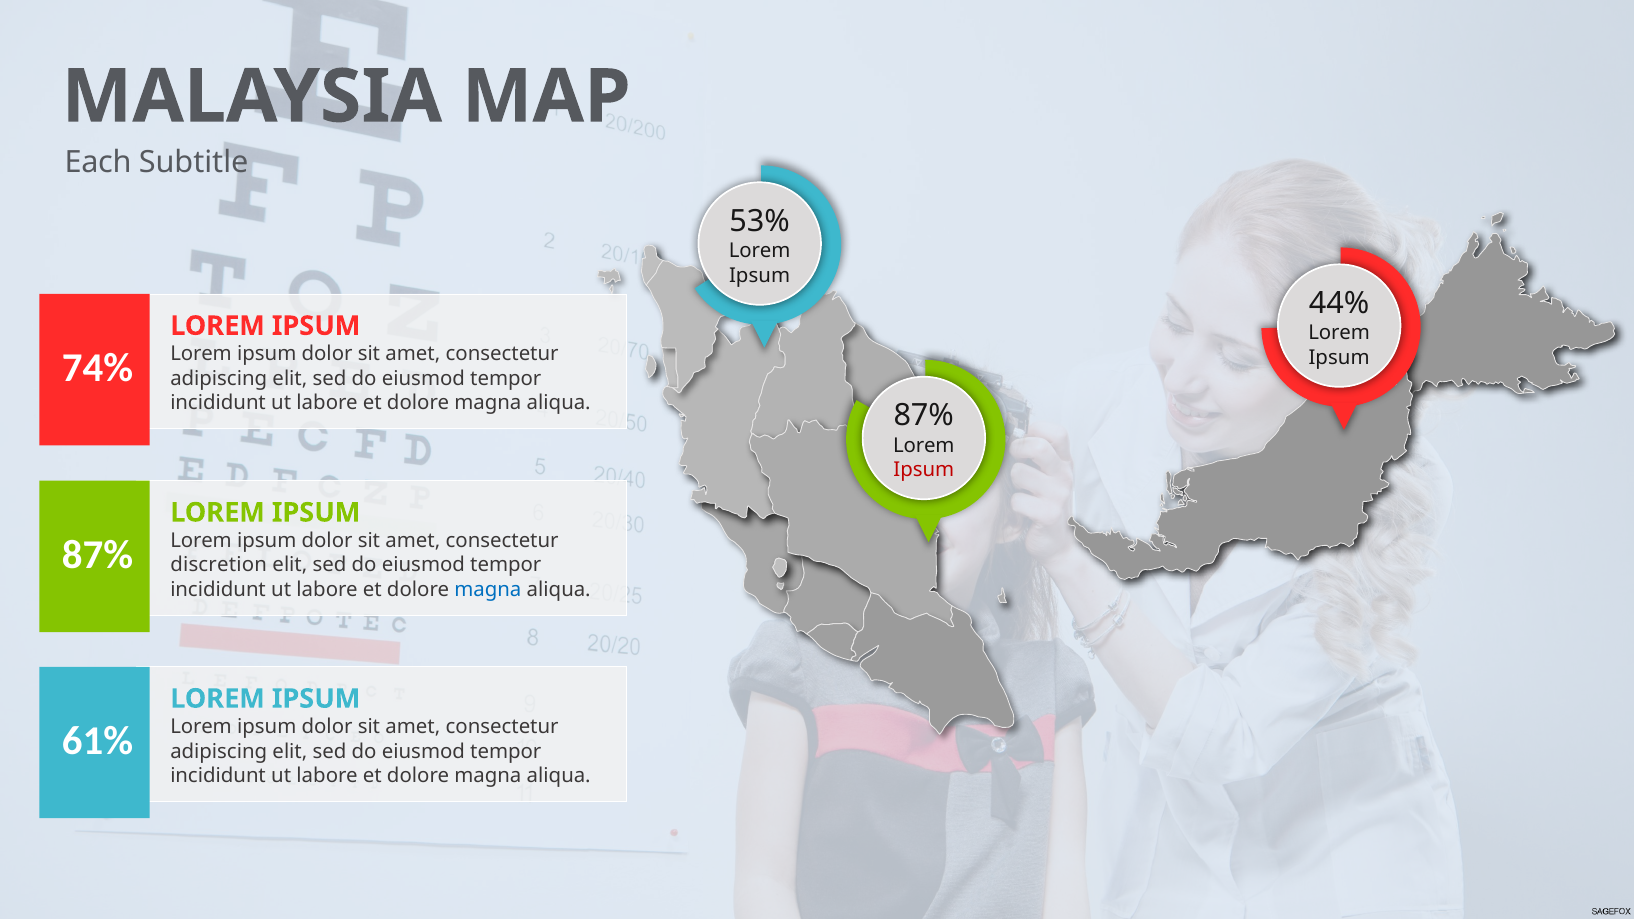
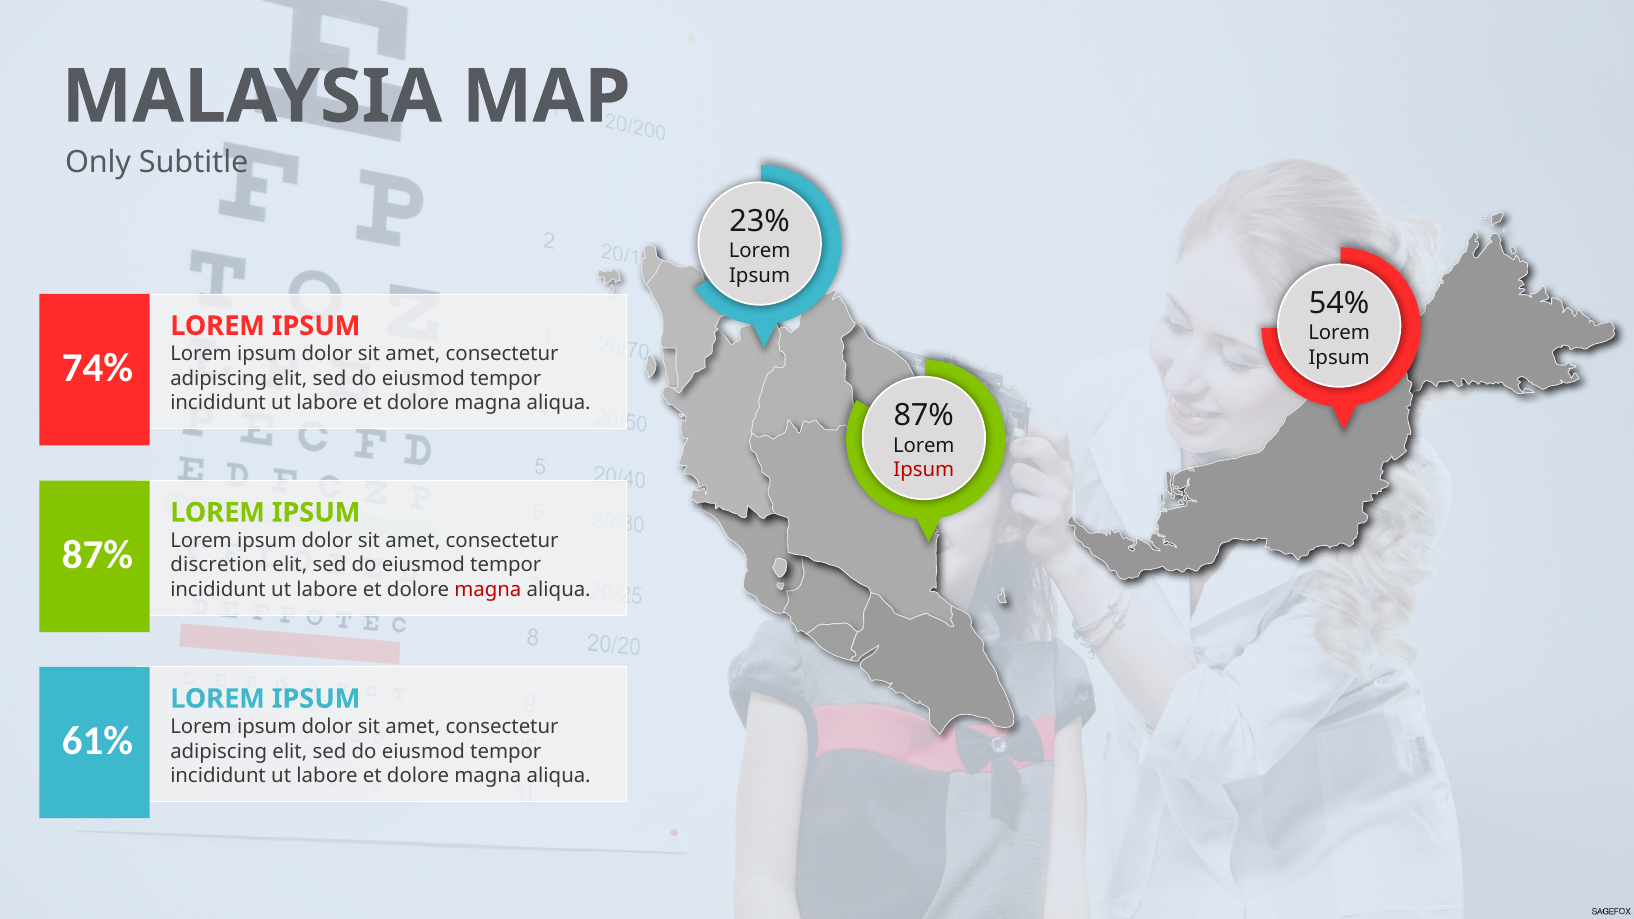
Each: Each -> Only (98, 162)
53%: 53% -> 23% (760, 221)
44%: 44% -> 54% (1339, 303)
magna colour: blue -> red (488, 590)
